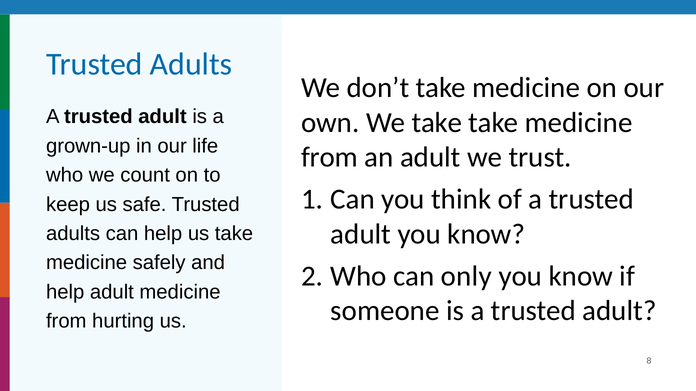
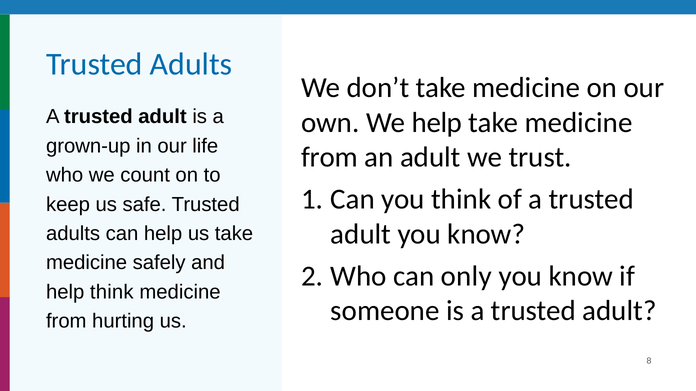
We take: take -> help (437, 123)
help adult: adult -> think (112, 292)
